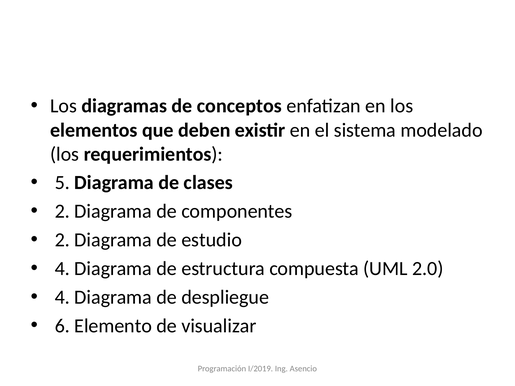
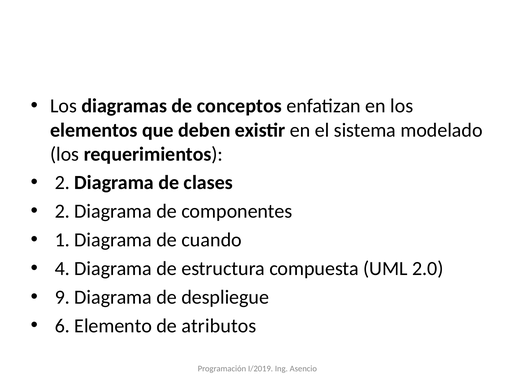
5: 5 -> 2 (62, 183)
2: 2 -> 1 (62, 240)
estudio: estudio -> cuando (212, 240)
4: 4 -> 9 (62, 297)
visualizar: visualizar -> atributos (219, 326)
